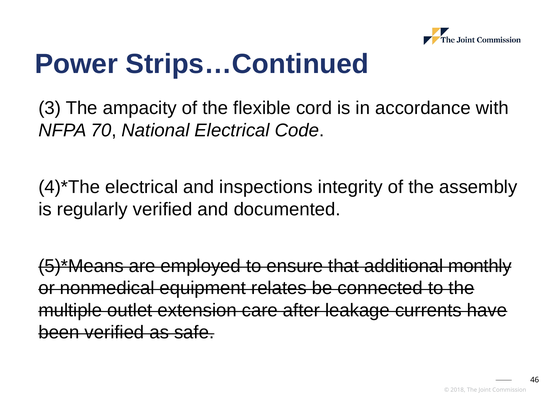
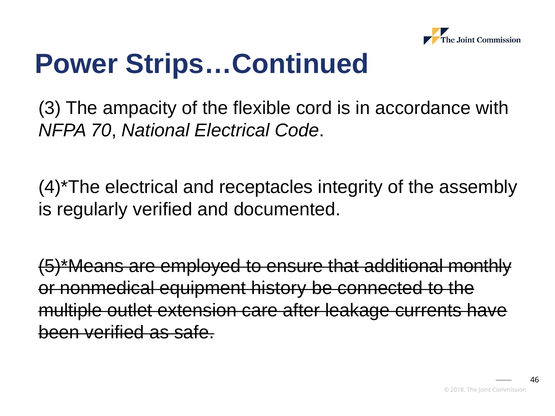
inspections: inspections -> receptacles (266, 187)
relates: relates -> history (279, 288)
